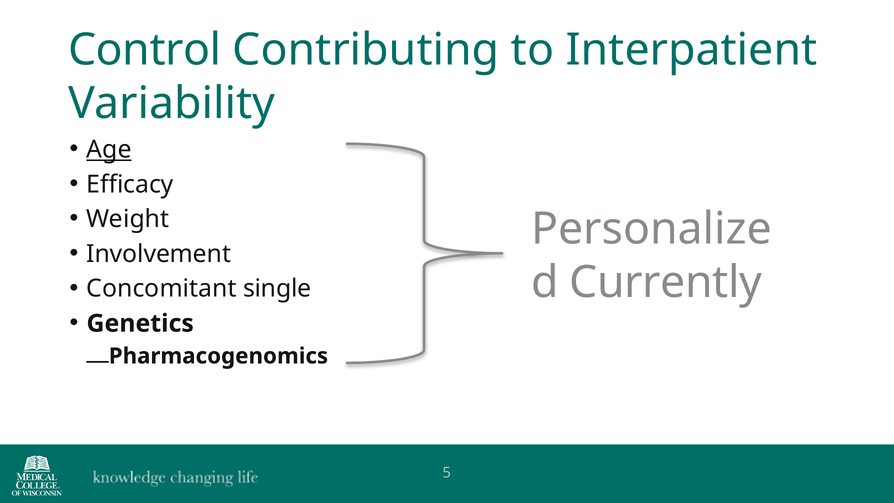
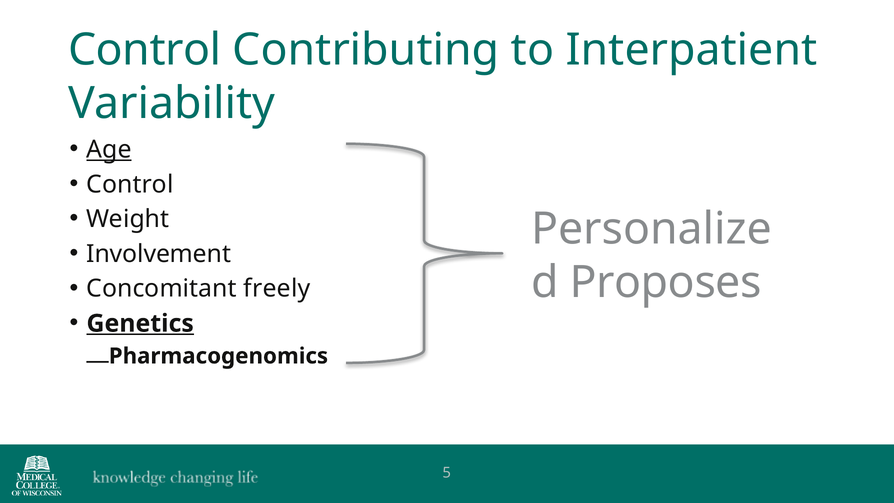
Efficacy: Efficacy -> Control (130, 184)
Currently: Currently -> Proposes (666, 283)
single: single -> freely (277, 289)
Genetics underline: none -> present (140, 323)
